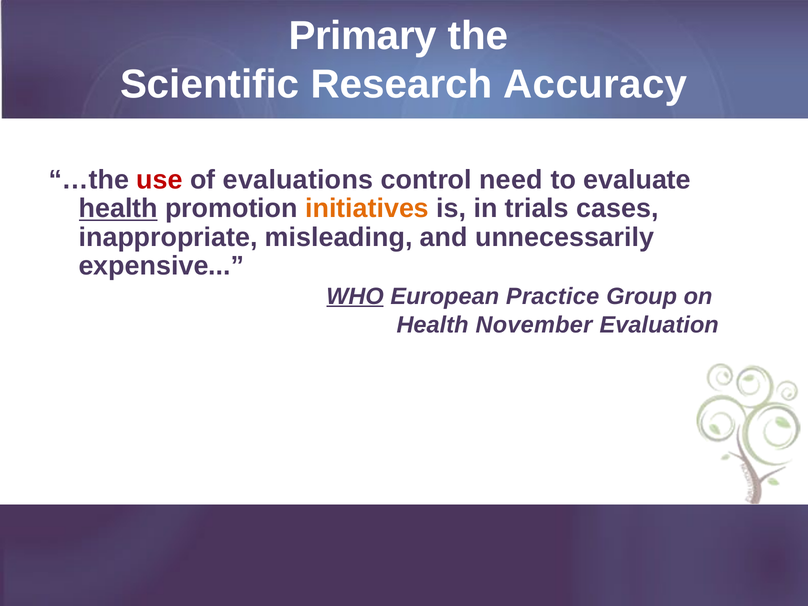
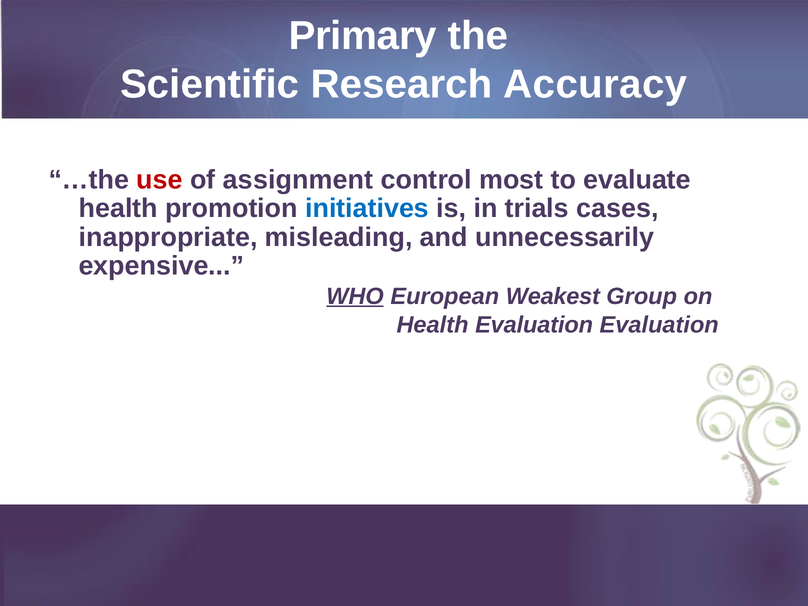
evaluations: evaluations -> assignment (298, 180)
need: need -> most (511, 180)
health underline: present -> none (118, 209)
initiatives colour: orange -> blue (367, 209)
Practice: Practice -> Weakest (553, 296)
Health November: November -> Evaluation (534, 325)
